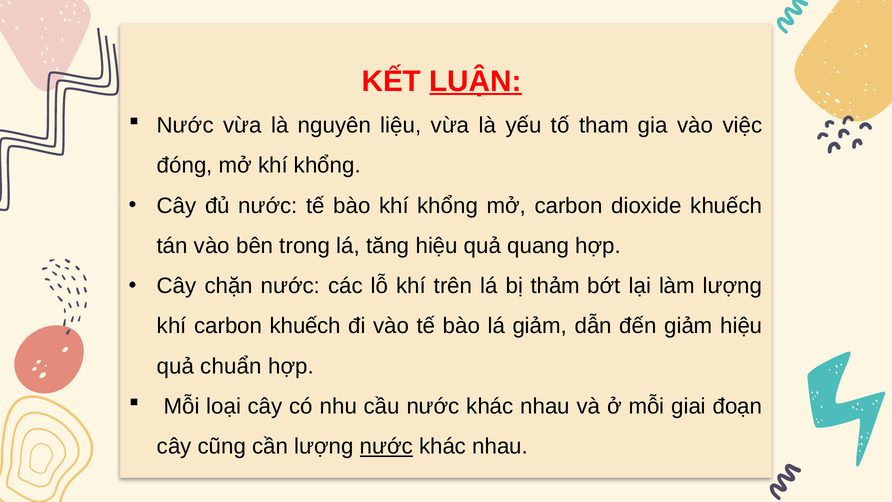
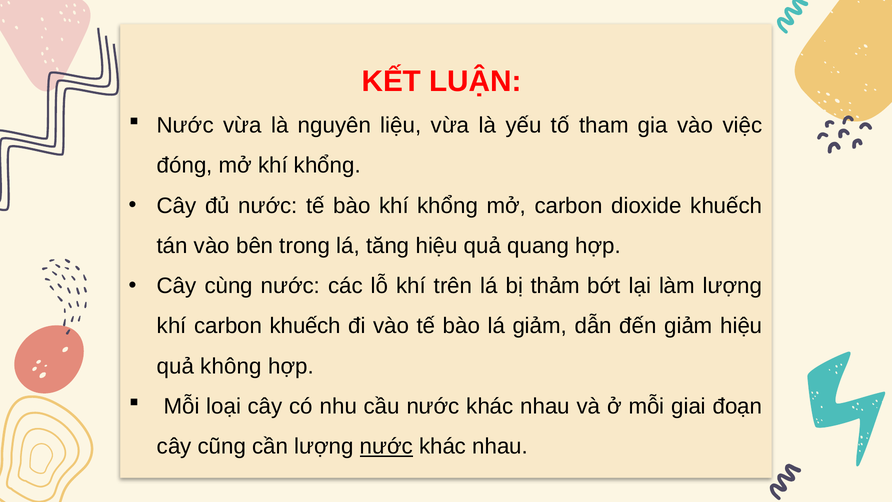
LUẬN underline: present -> none (476, 81)
chặn: chặn -> cùng (229, 286)
chuẩn: chuẩn -> không (231, 366)
